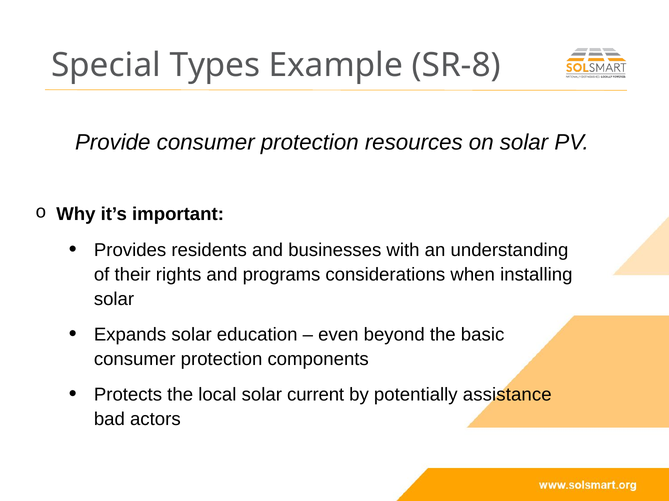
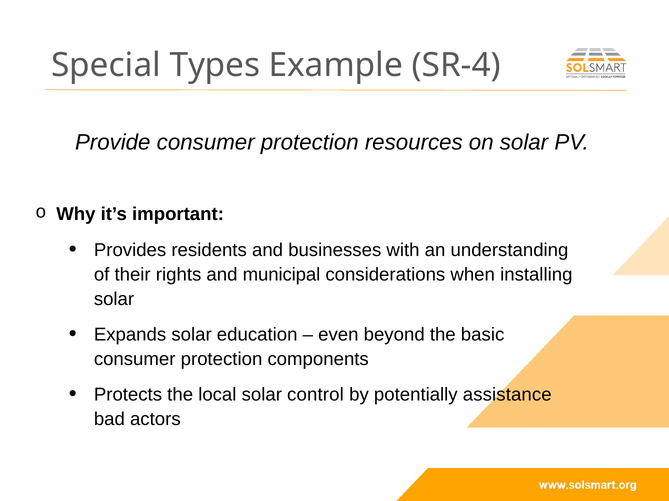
SR-8: SR-8 -> SR-4 (456, 65)
programs: programs -> municipal (281, 275)
current: current -> control (315, 395)
